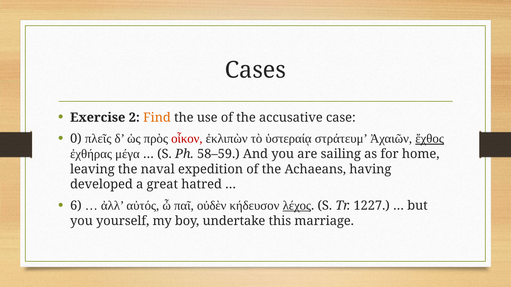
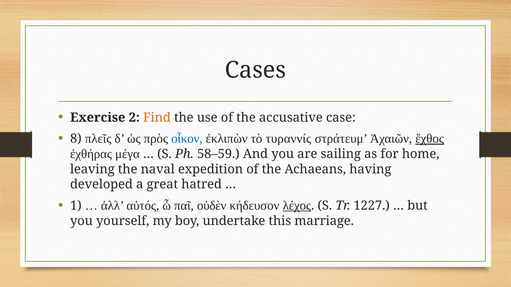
0: 0 -> 8 (76, 139)
οἶκον colour: red -> blue (187, 139)
ὑστεραίᾳ: ὑστεραίᾳ -> τυραννίς (288, 139)
6: 6 -> 1 (76, 206)
